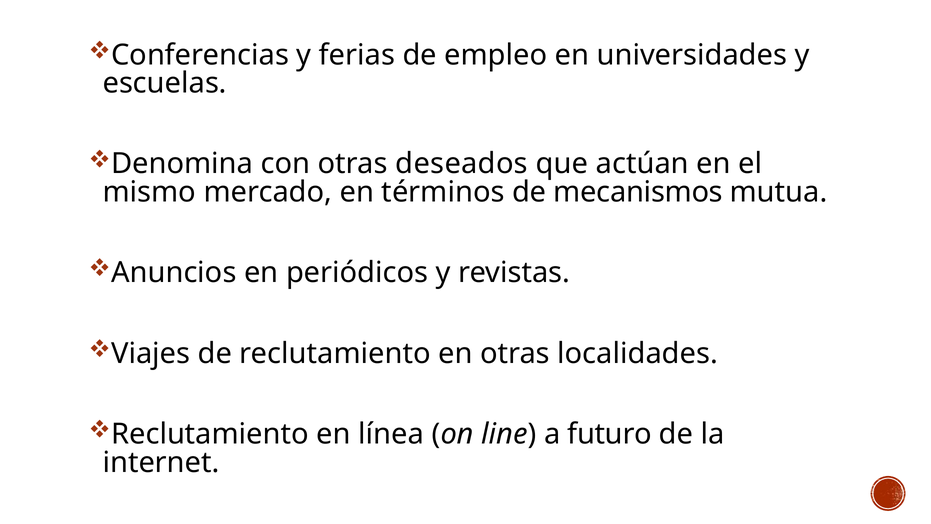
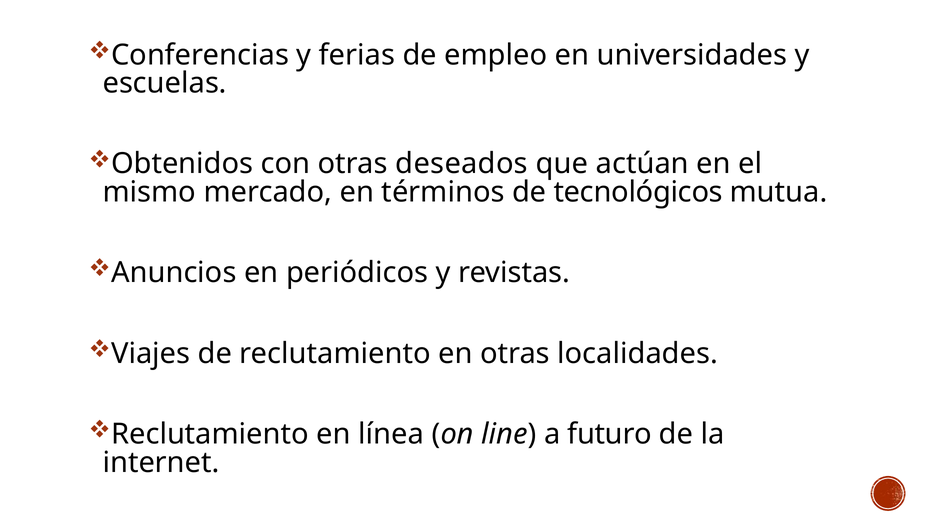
Denomina: Denomina -> Obtenidos (182, 164)
mecanismos: mecanismos -> tecnológicos (638, 192)
